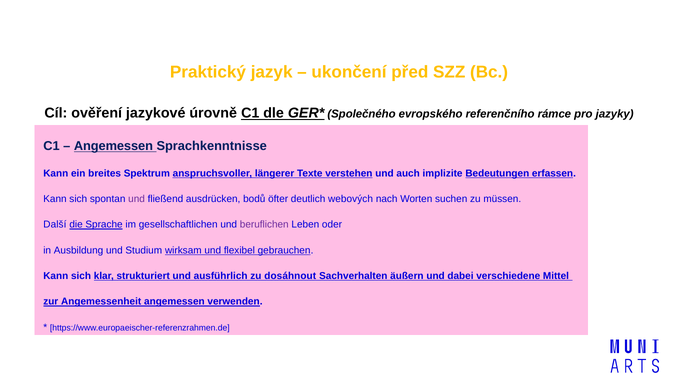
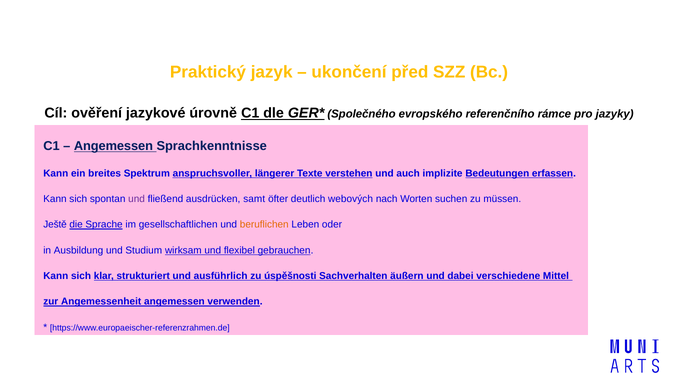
bodů: bodů -> samt (254, 199)
Další: Další -> Ještě (55, 224)
beruflichen colour: purple -> orange (264, 224)
dosáhnout: dosáhnout -> úspěšnosti (290, 276)
